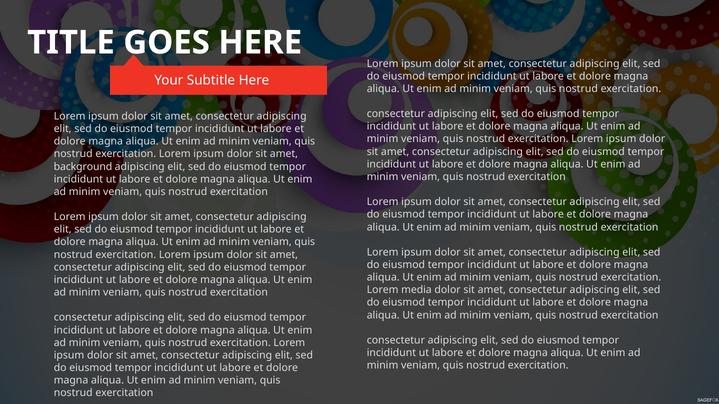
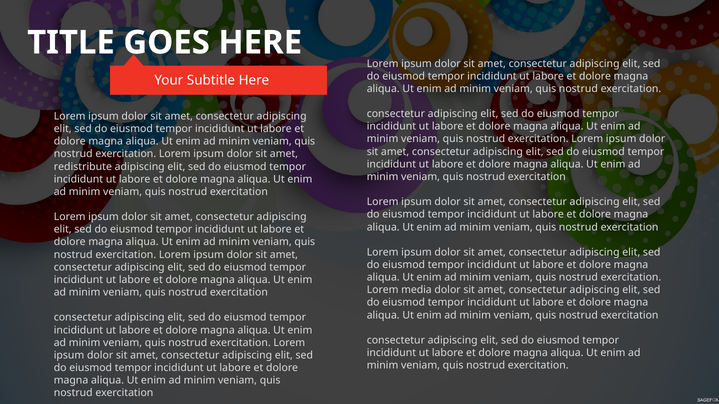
background: background -> redistribute (83, 167)
